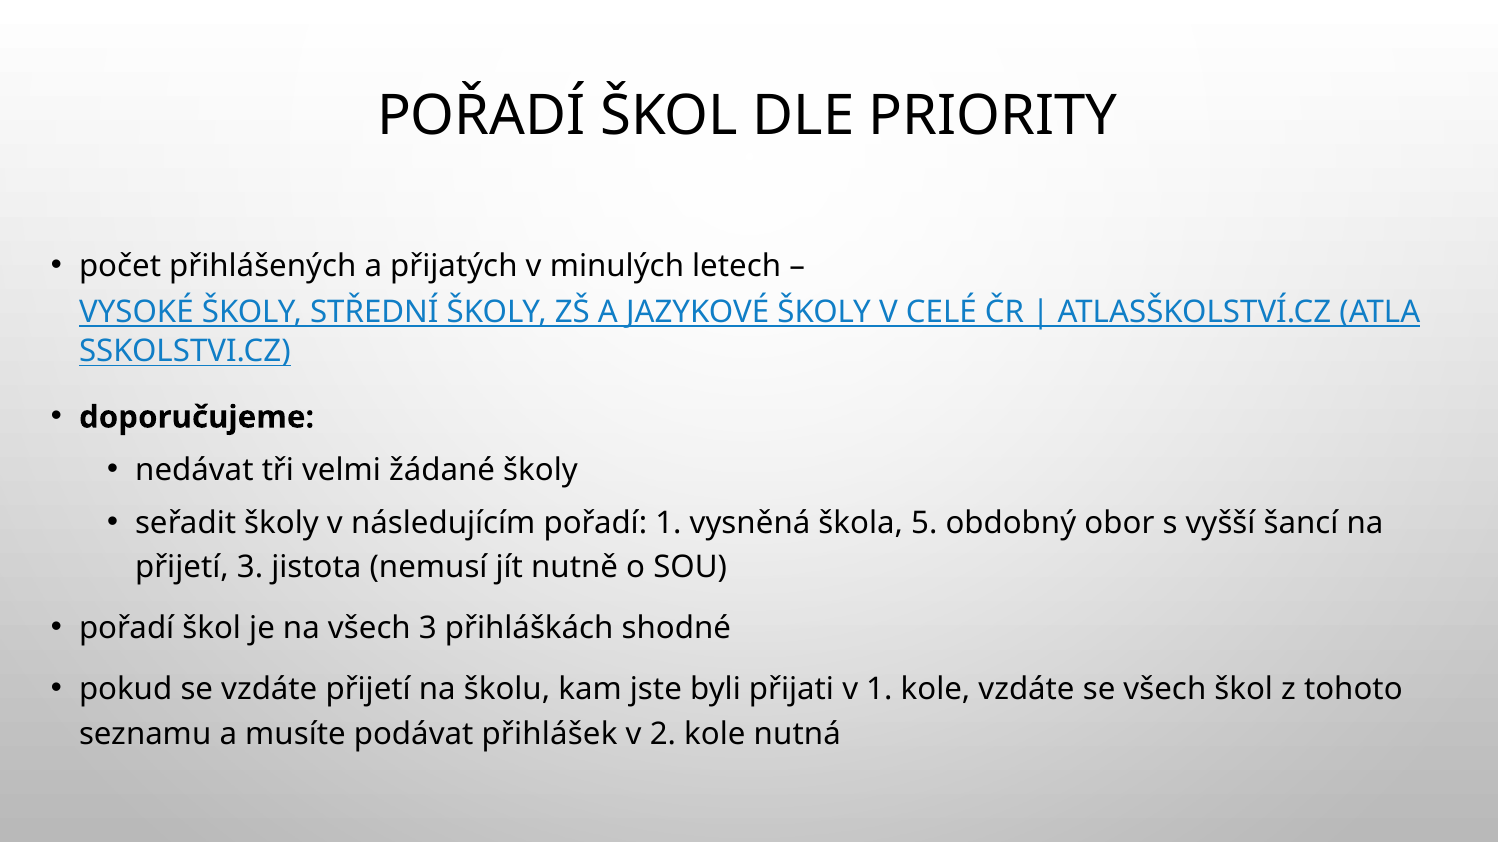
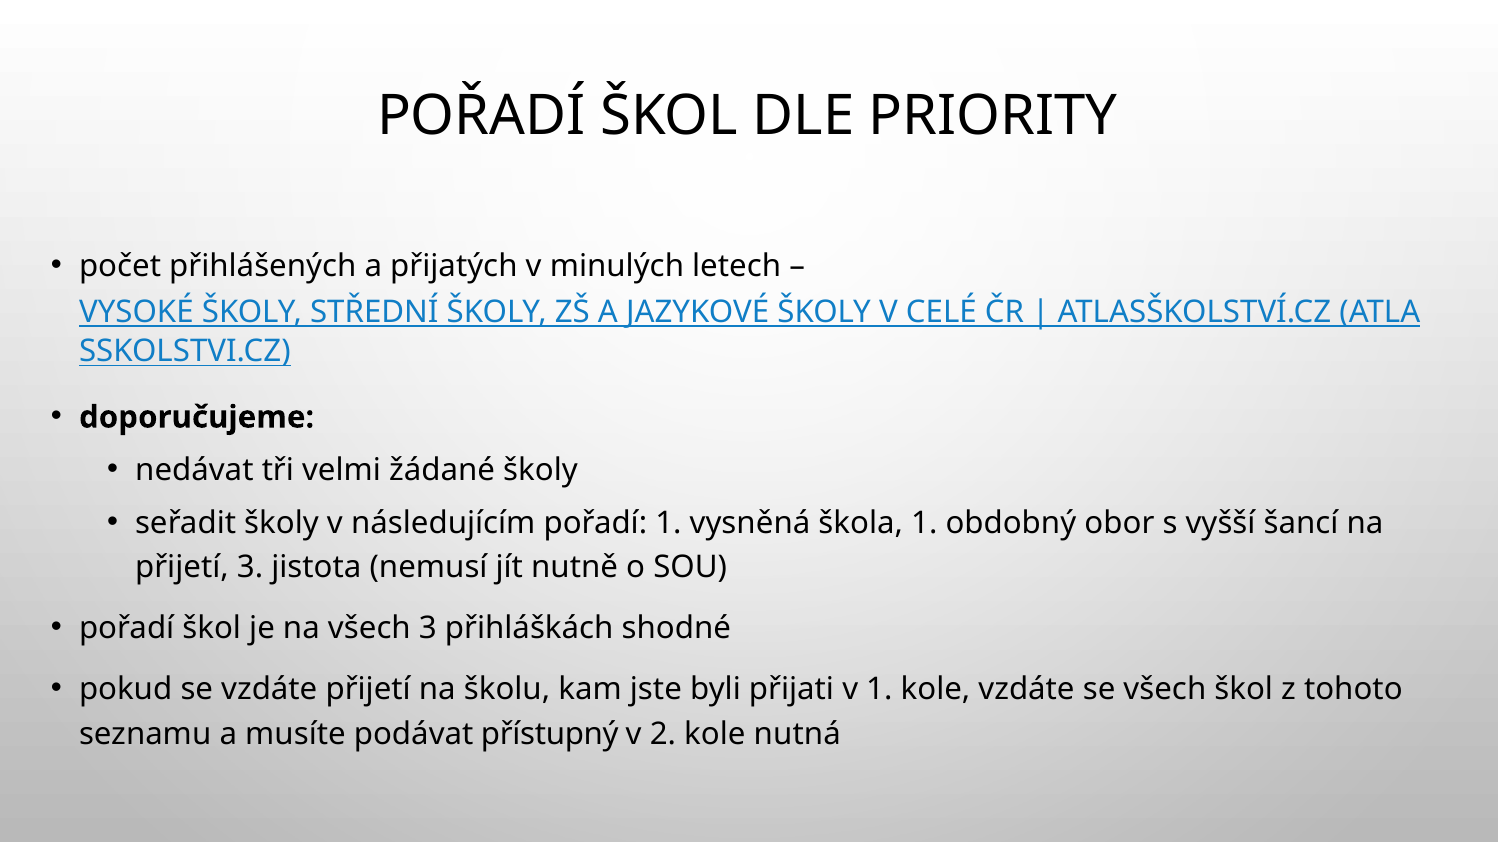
škola 5: 5 -> 1 (924, 523)
přihlášek: přihlášek -> přístupný (550, 734)
